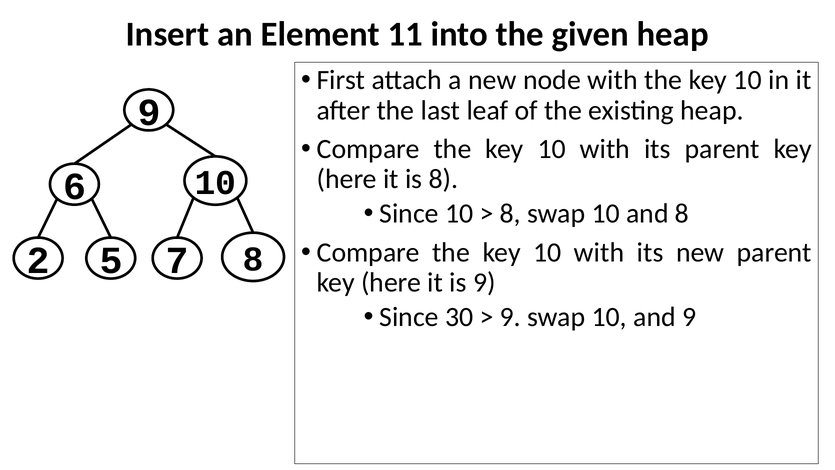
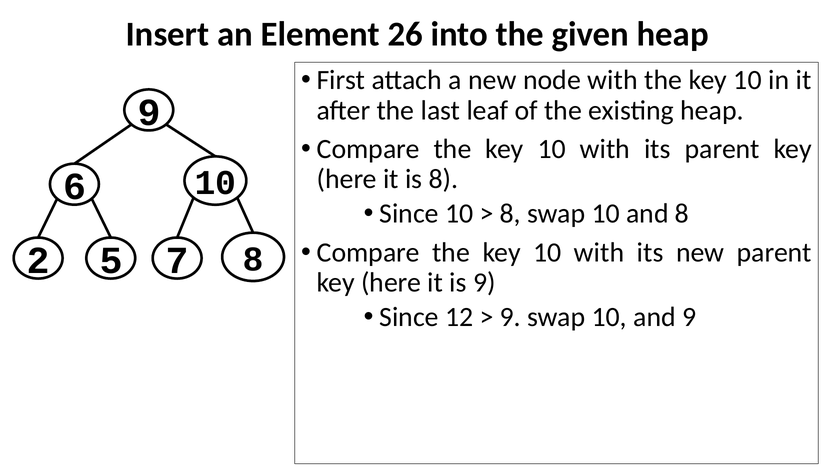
11: 11 -> 26 (405, 34)
30: 30 -> 12 (459, 317)
